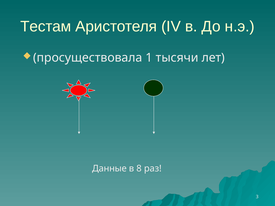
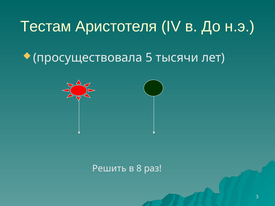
1: 1 -> 5 (149, 58)
Данные: Данные -> Решить (109, 169)
